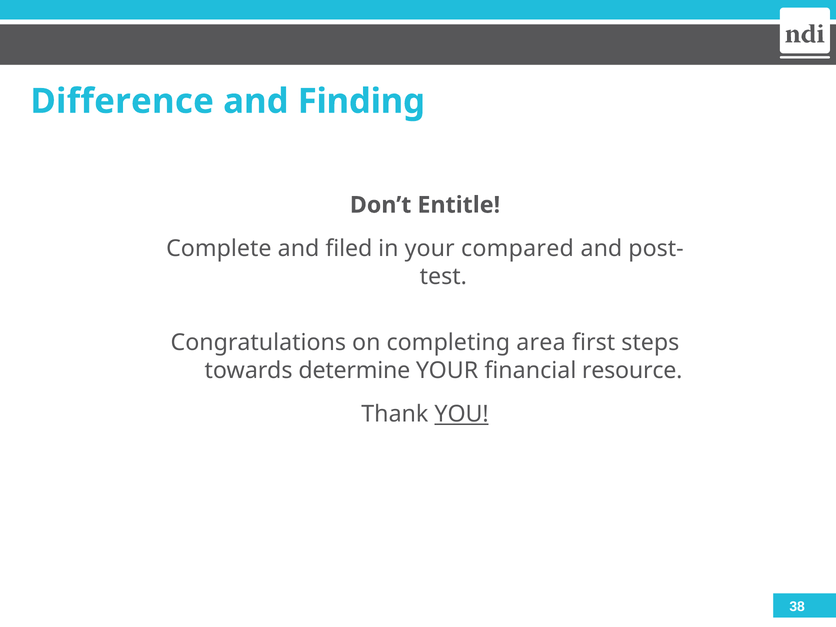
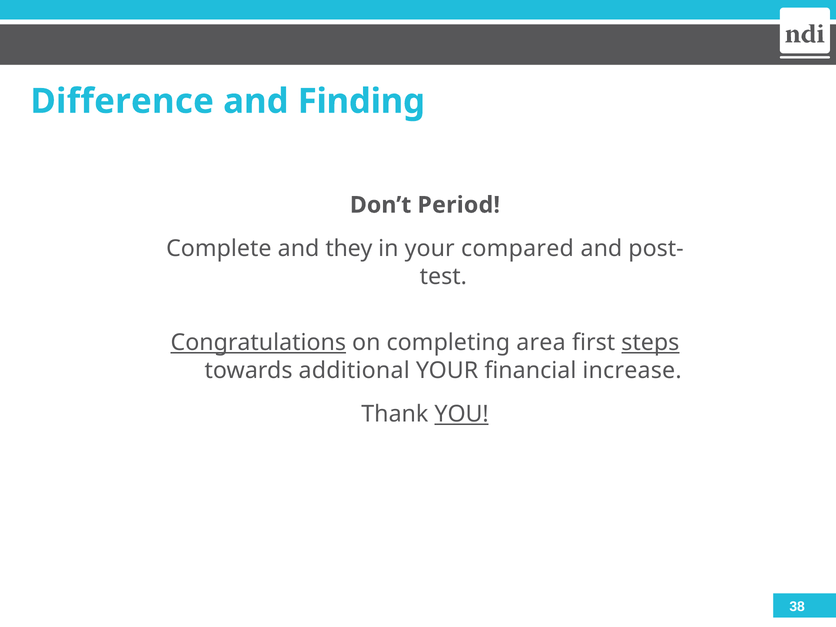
Entitle: Entitle -> Period (459, 205)
filed: filed -> they (349, 249)
Congratulations underline: none -> present (258, 343)
steps underline: none -> present (650, 343)
determine: determine -> additional (354, 371)
resource: resource -> increase (632, 371)
